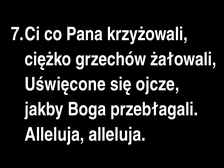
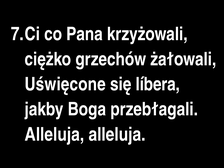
ojcze: ojcze -> líbera (158, 84)
